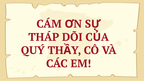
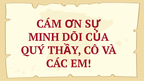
THÁP: THÁP -> MINH (44, 37)
